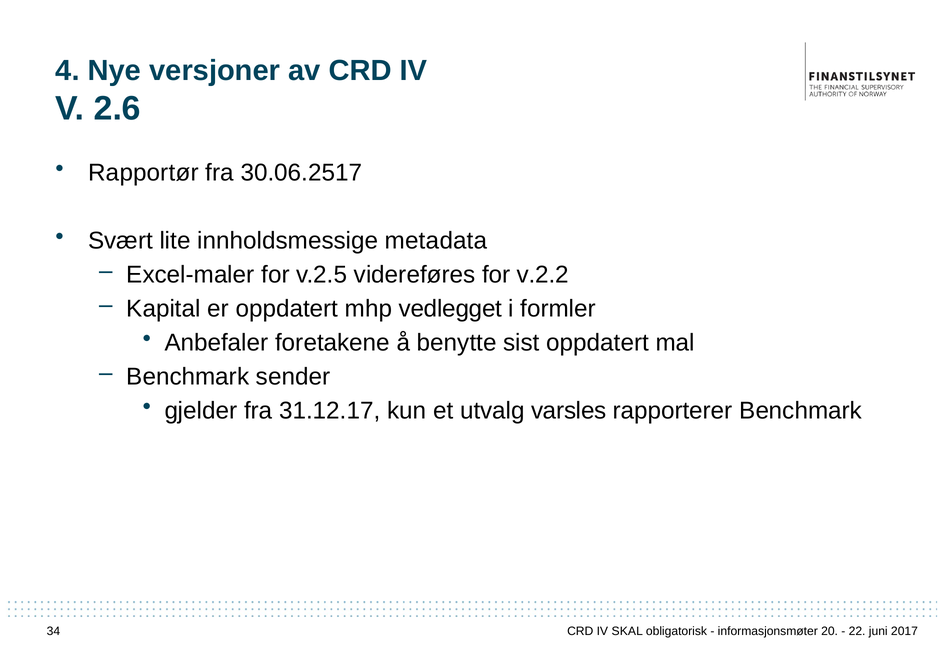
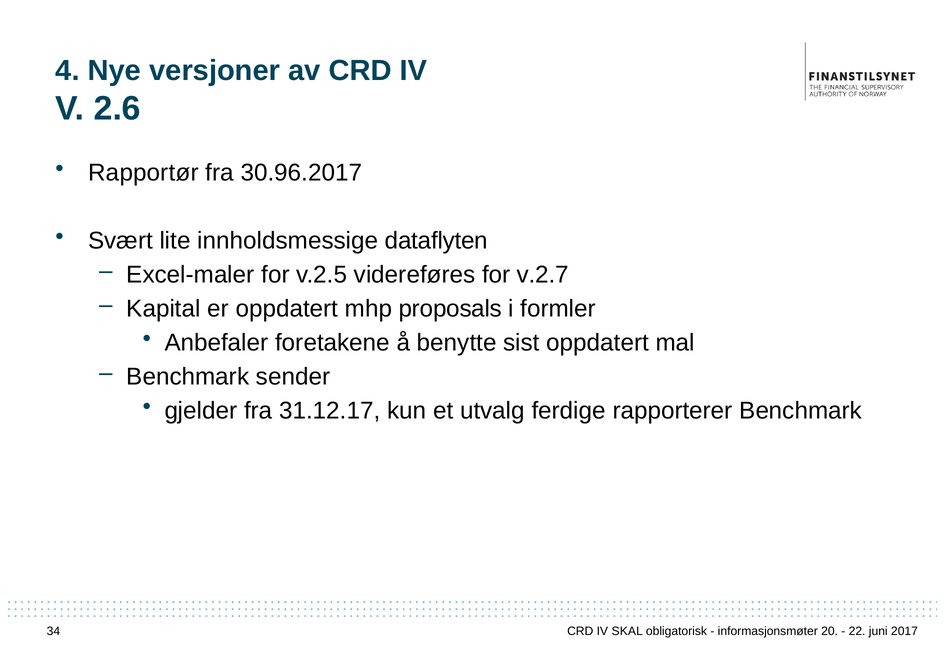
30.06.2517: 30.06.2517 -> 30.96.2017 (301, 173)
metadata: metadata -> dataflyten (436, 241)
v.2.2: v.2.2 -> v.2.7 (543, 275)
vedlegget: vedlegget -> proposals (450, 309)
varsles: varsles -> ferdige (569, 411)
